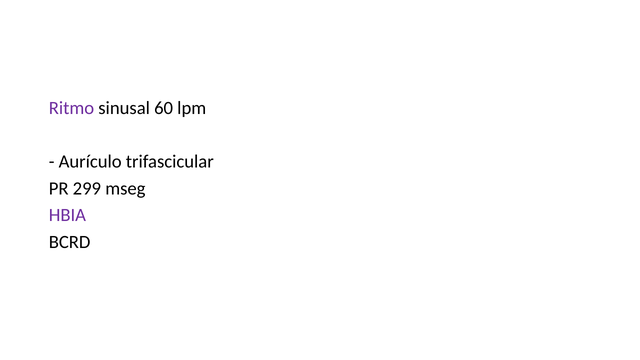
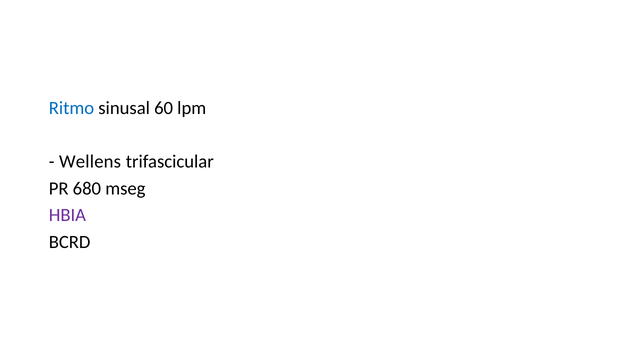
Ritmo colour: purple -> blue (71, 108)
Aurículo: Aurículo -> Wellens (90, 162)
299: 299 -> 680 (87, 189)
